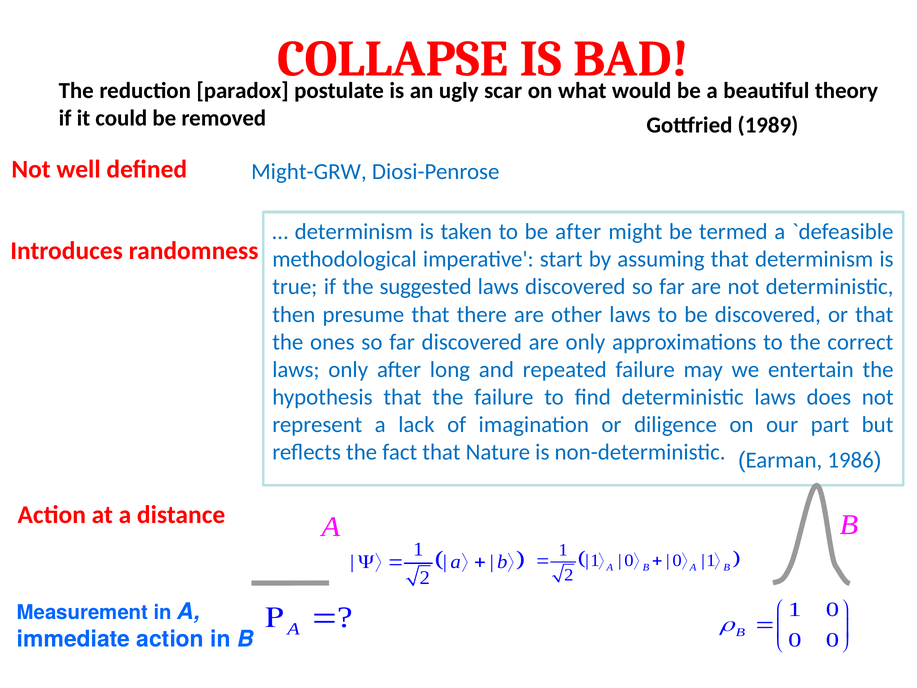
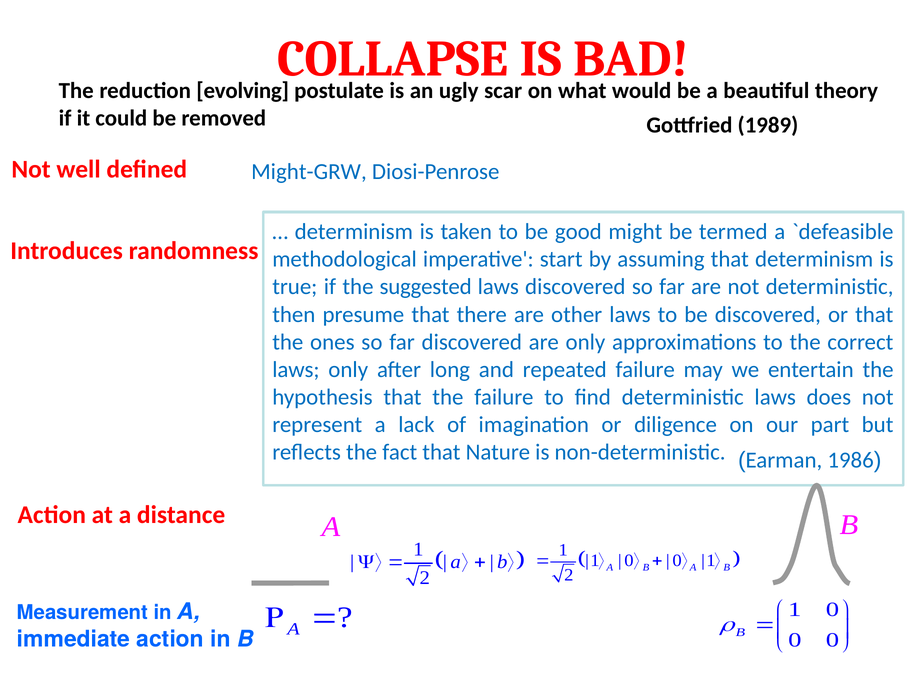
paradox: paradox -> evolving (243, 91)
be after: after -> good (578, 232)
